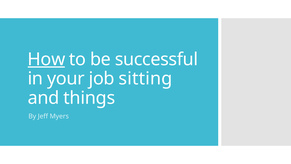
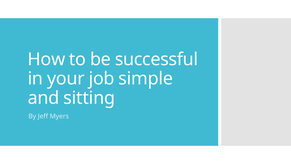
How underline: present -> none (46, 59)
sitting: sitting -> simple (146, 79)
things: things -> sitting (89, 98)
